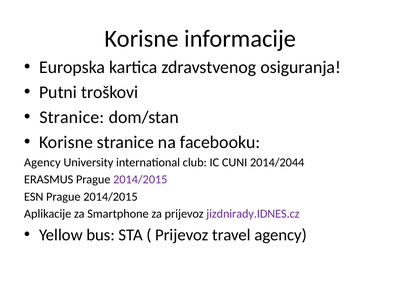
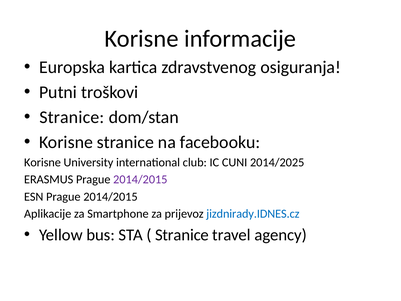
Agency: Agency -> Korisne (42, 162)
2014/2044: 2014/2044 -> 2014/2025 (277, 162)
jizdnirady.IDNES.cz colour: purple -> blue (253, 214)
Prijevoz: Prijevoz -> Stranice (182, 235)
